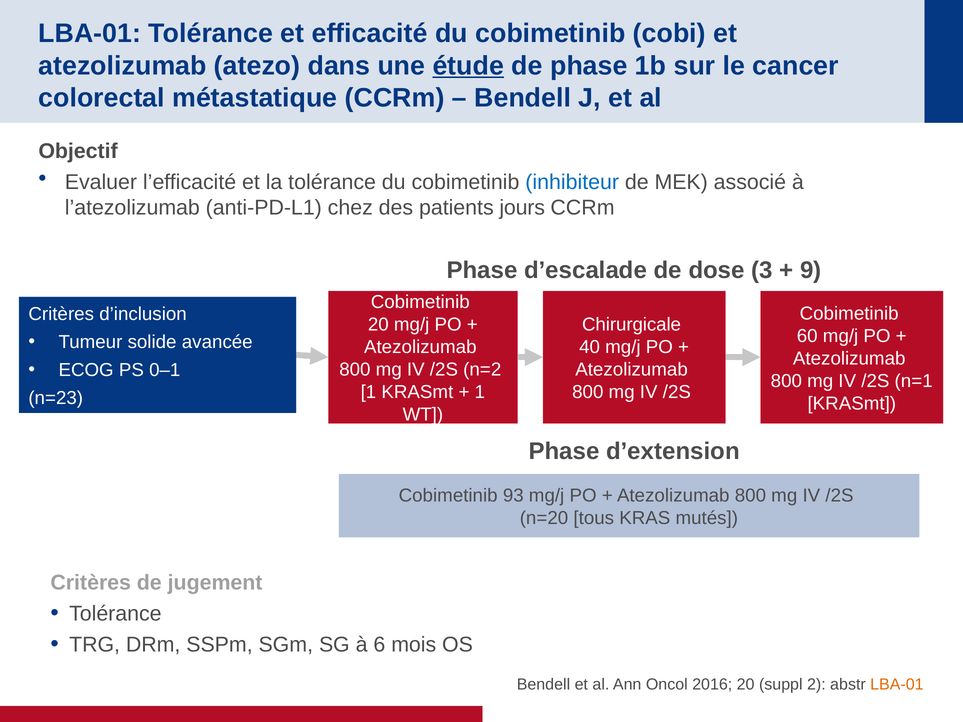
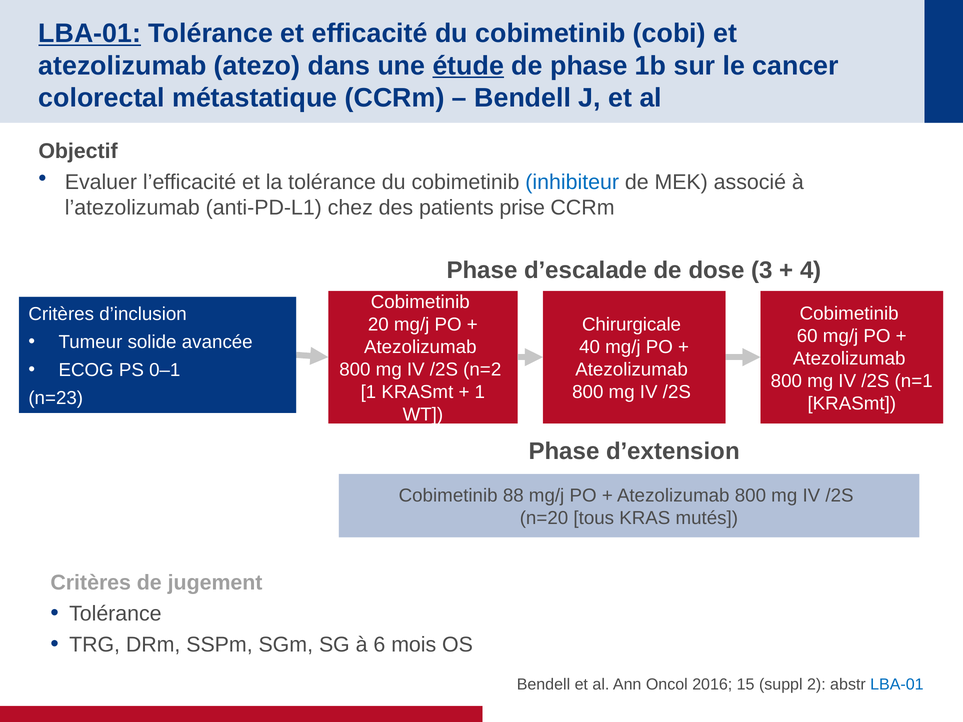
LBA-01 underline: none -> present (90, 34)
jours: jours -> prise (522, 208)
9: 9 -> 4 (811, 271)
93: 93 -> 88 (513, 496)
2016 20: 20 -> 15 (746, 685)
LBA-01 colour: orange -> blue (897, 685)
